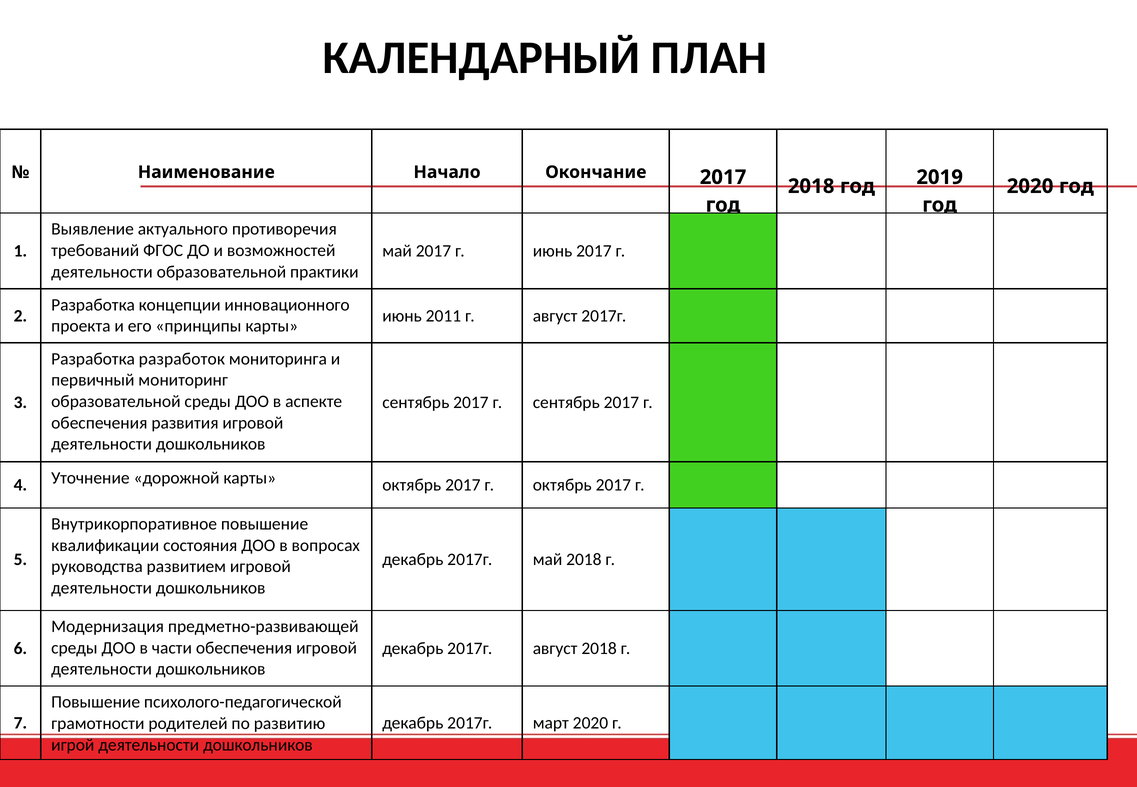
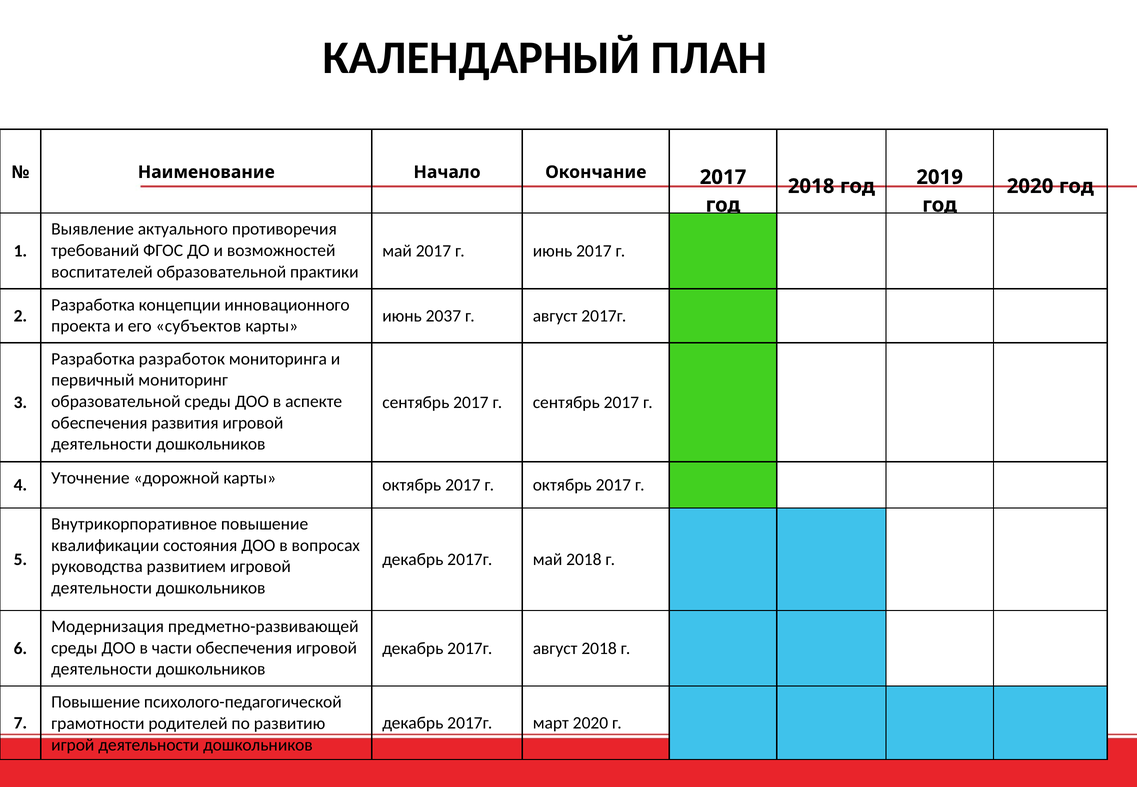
деятельности: деятельности -> воспитателей (102, 272)
2011: 2011 -> 2037 (443, 316)
принципы: принципы -> субъектов (198, 326)
